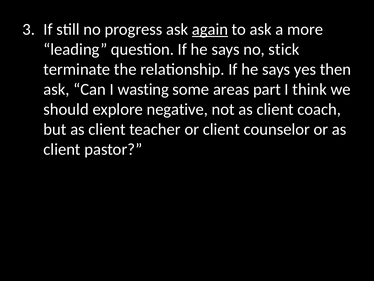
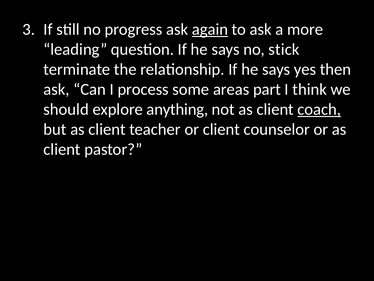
wasting: wasting -> process (143, 89)
negative: negative -> anything (177, 109)
coach underline: none -> present (319, 109)
